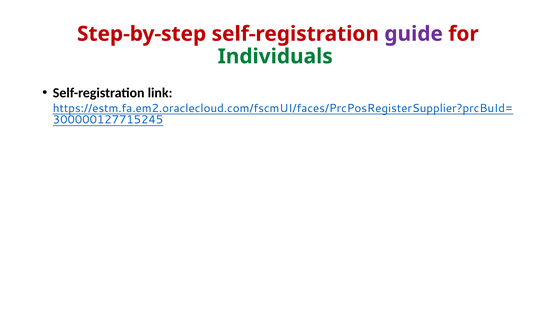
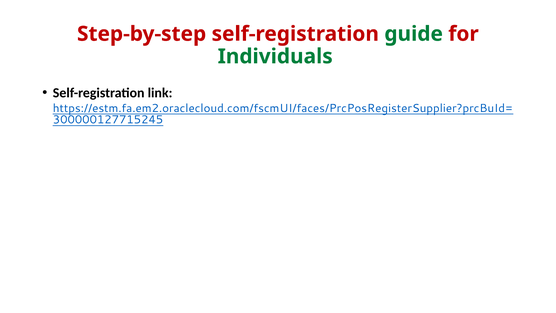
guide colour: purple -> green (414, 34)
